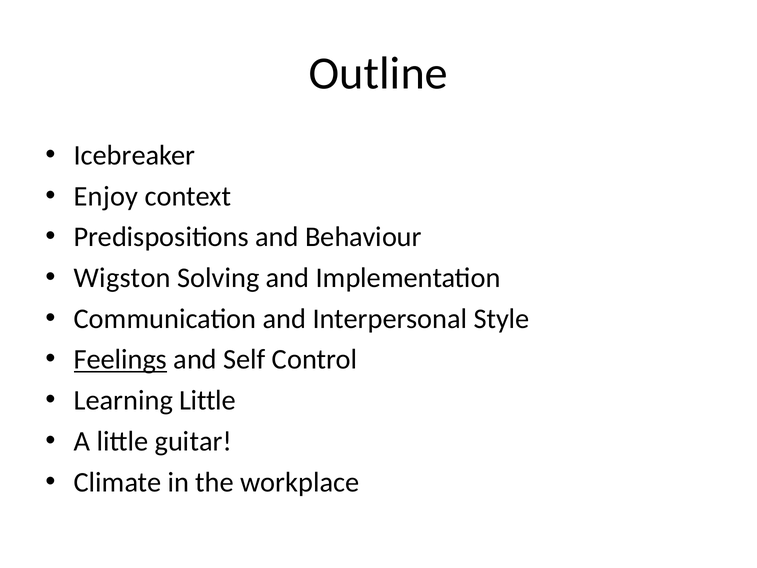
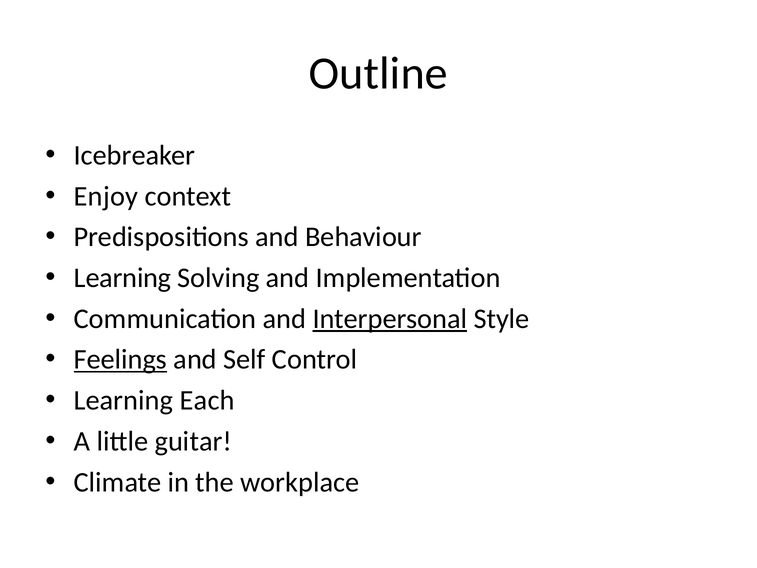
Wigston: Wigston -> Learning (123, 278)
Interpersonal underline: none -> present (390, 319)
Learning Little: Little -> Each (207, 400)
